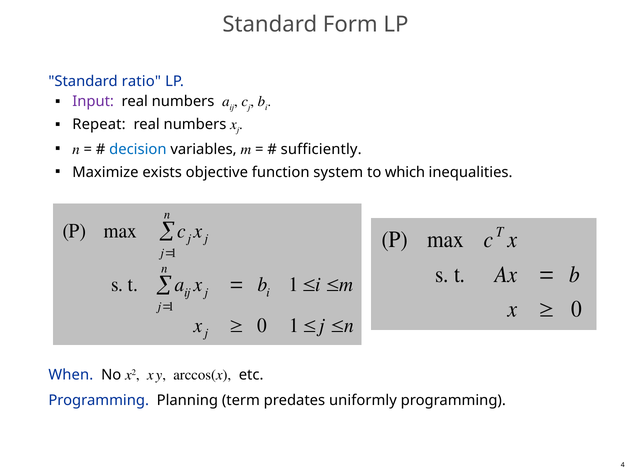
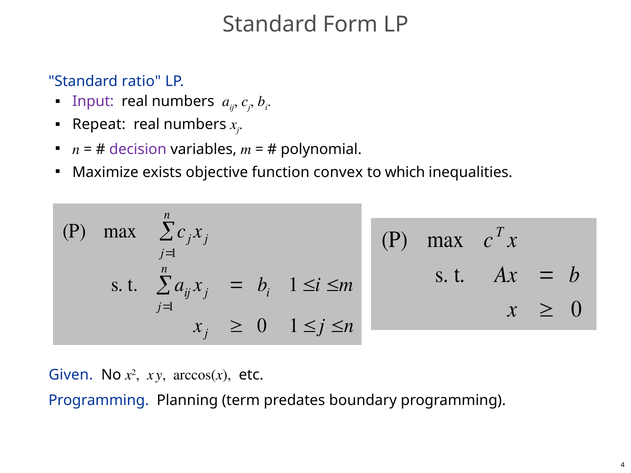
decision colour: blue -> purple (138, 150)
sufficiently: sufficiently -> polynomial (321, 150)
system: system -> convex (338, 172)
When: When -> Given (71, 375)
uniformly: uniformly -> boundary (363, 400)
